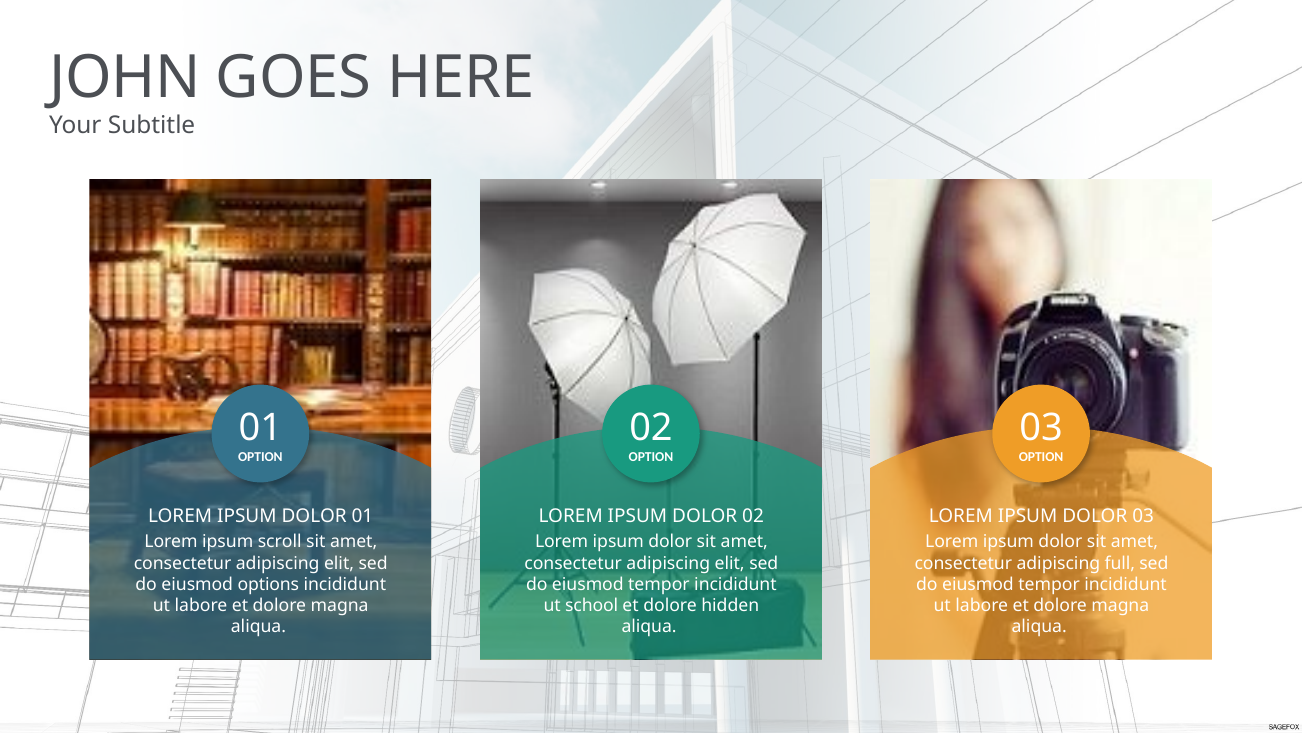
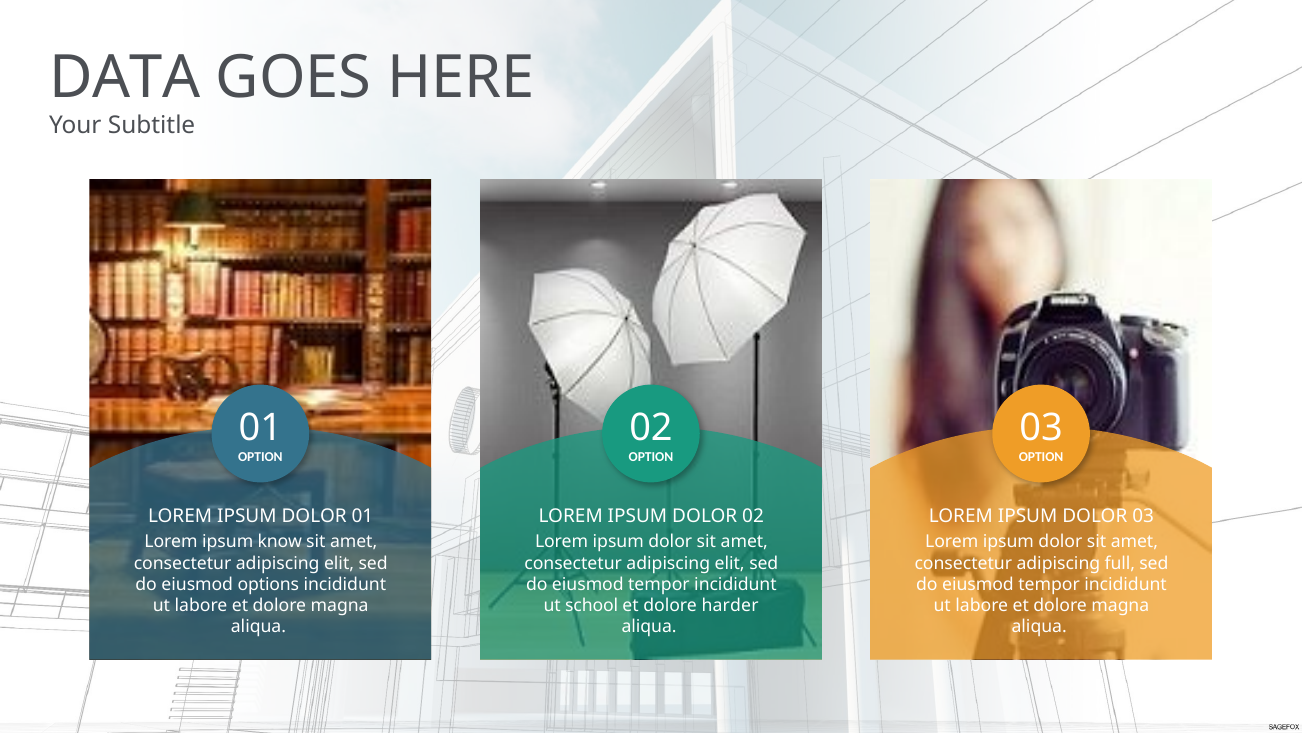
JOHN: JOHN -> DATA (125, 77)
scroll: scroll -> know (280, 542)
hidden: hidden -> harder (730, 605)
